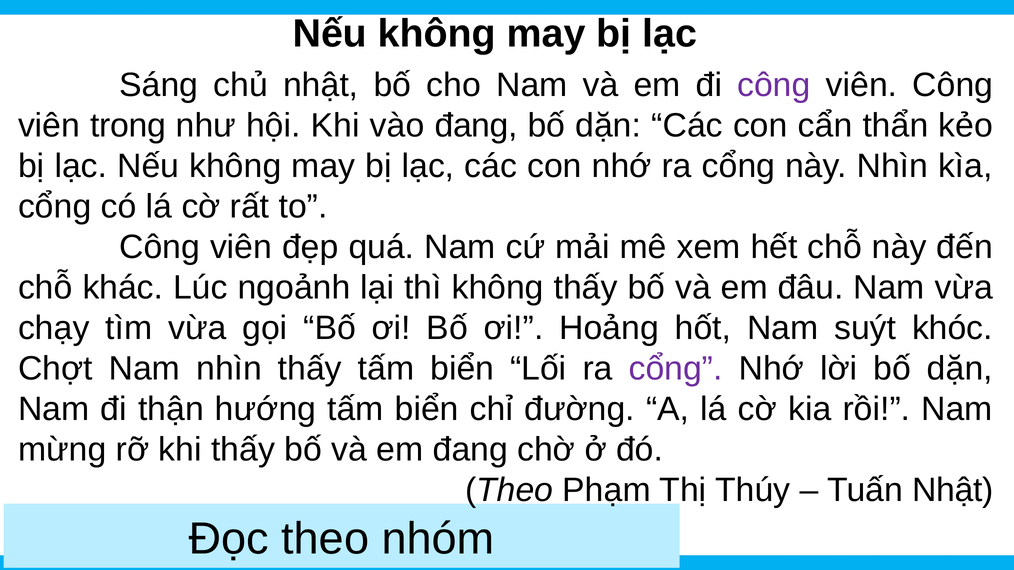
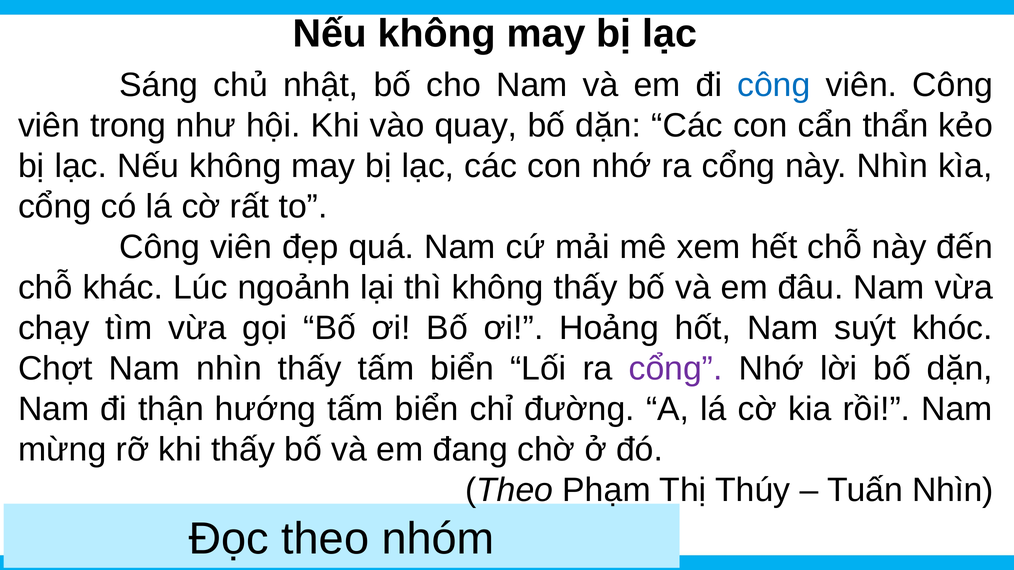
công colour: purple -> blue (774, 85)
vào đang: đang -> quay (476, 126)
Tuấn Nhật: Nhật -> Nhìn (953, 491)
